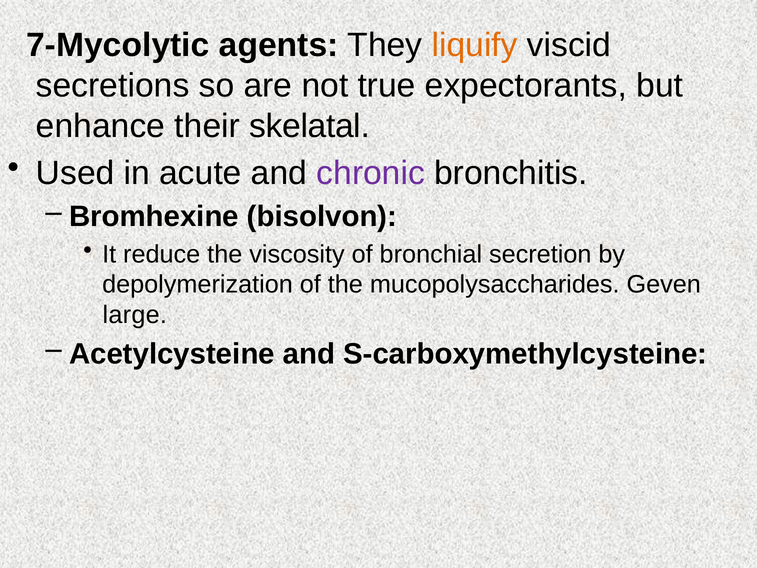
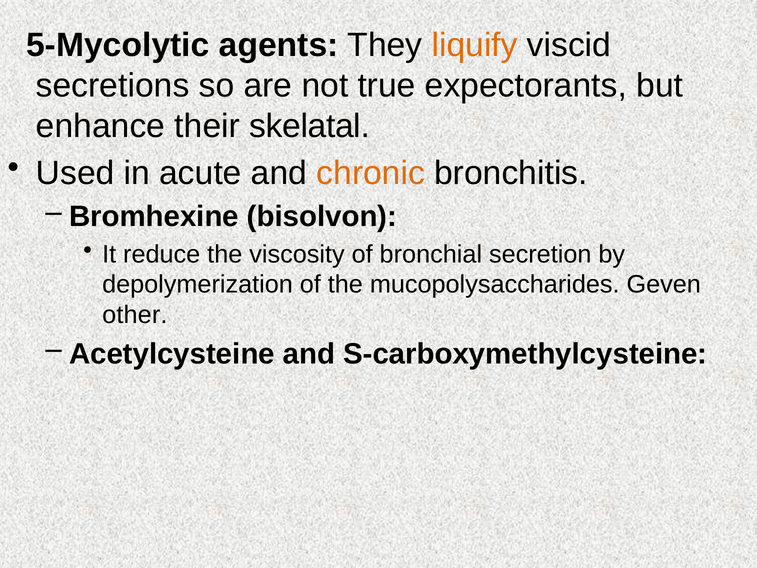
7-Mycolytic: 7-Mycolytic -> 5-Mycolytic (118, 45)
chronic colour: purple -> orange (371, 173)
large: large -> other (135, 315)
